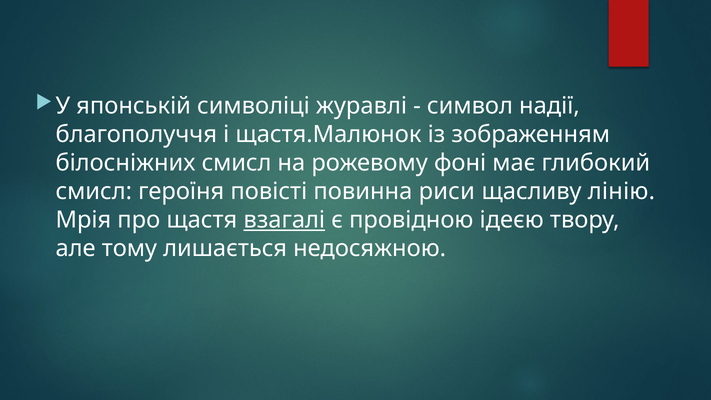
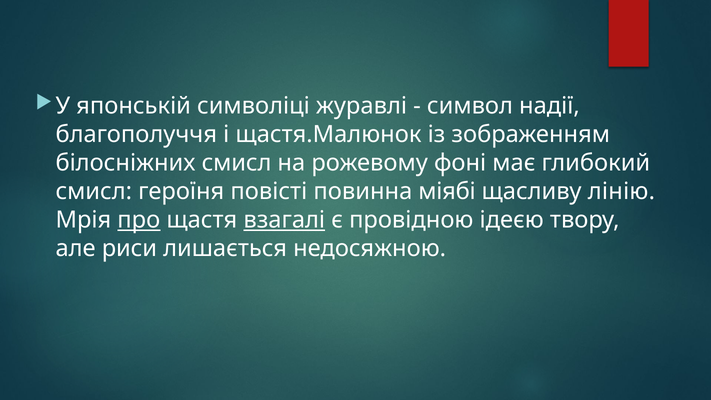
риси: риси -> міябі (447, 191)
про underline: none -> present (139, 220)
тому: тому -> риси (129, 248)
